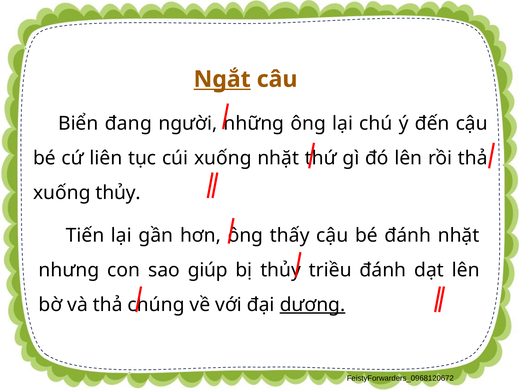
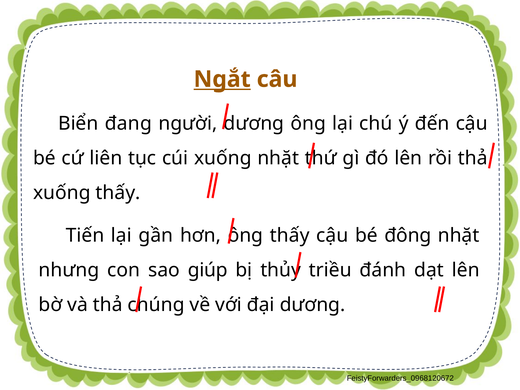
người những: những -> dương (254, 123)
xuống thủy: thủy -> thấy (118, 193)
bé đánh: đánh -> đông (408, 235)
dương underline: present -> none (313, 305)
